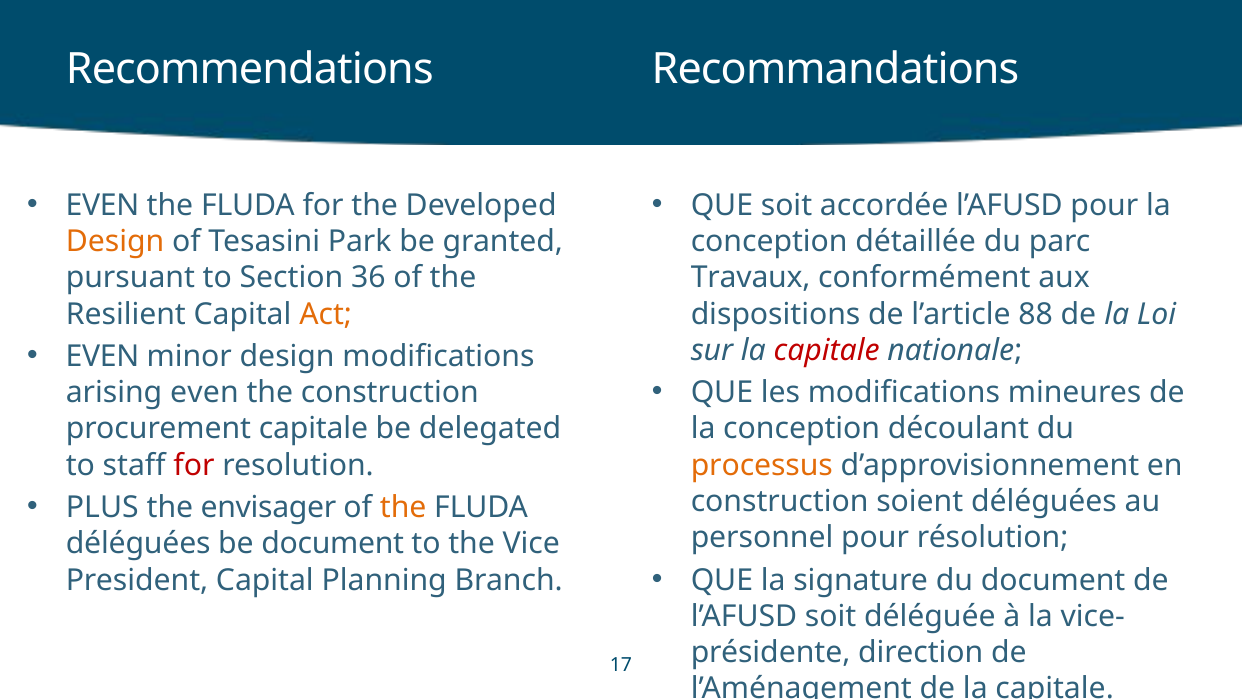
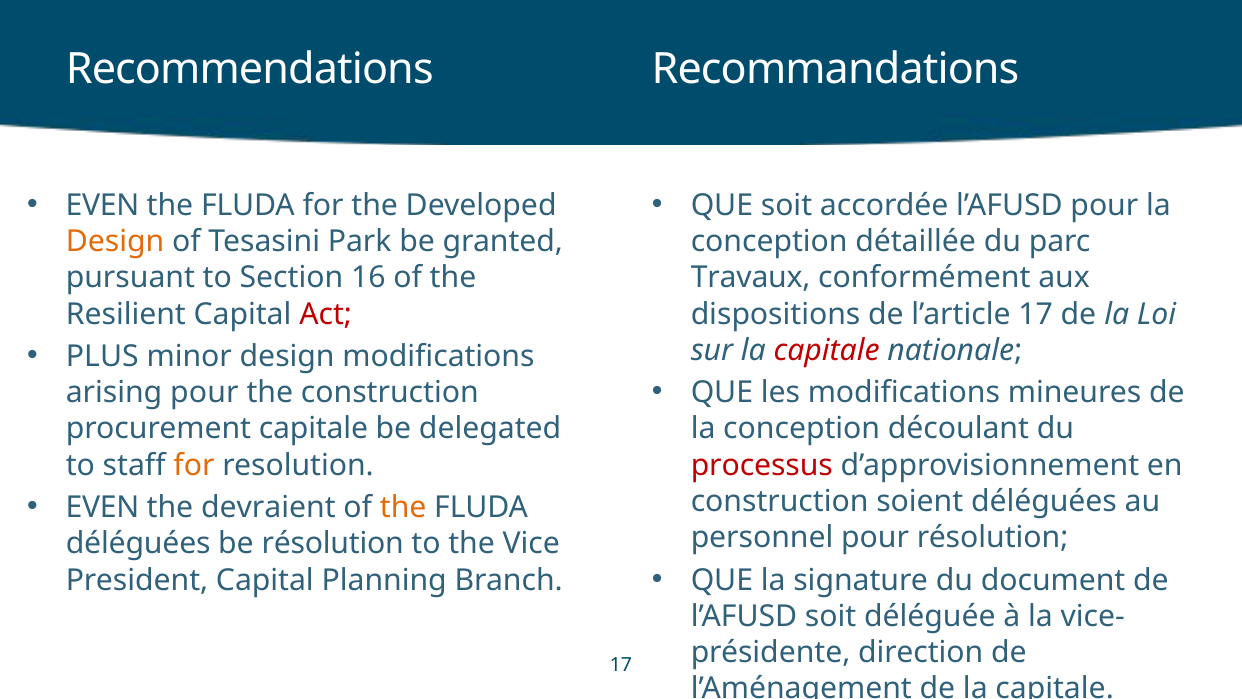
36: 36 -> 16 (368, 278)
Act colour: orange -> red (326, 314)
l’article 88: 88 -> 17 (1036, 314)
EVEN: EVEN -> PLUS (102, 356)
arising even: even -> pour (204, 392)
for colour: red -> orange (194, 465)
processus colour: orange -> red (762, 465)
PLUS: PLUS -> EVEN (102, 507)
envisager: envisager -> devraient (268, 507)
be document: document -> résolution (333, 543)
